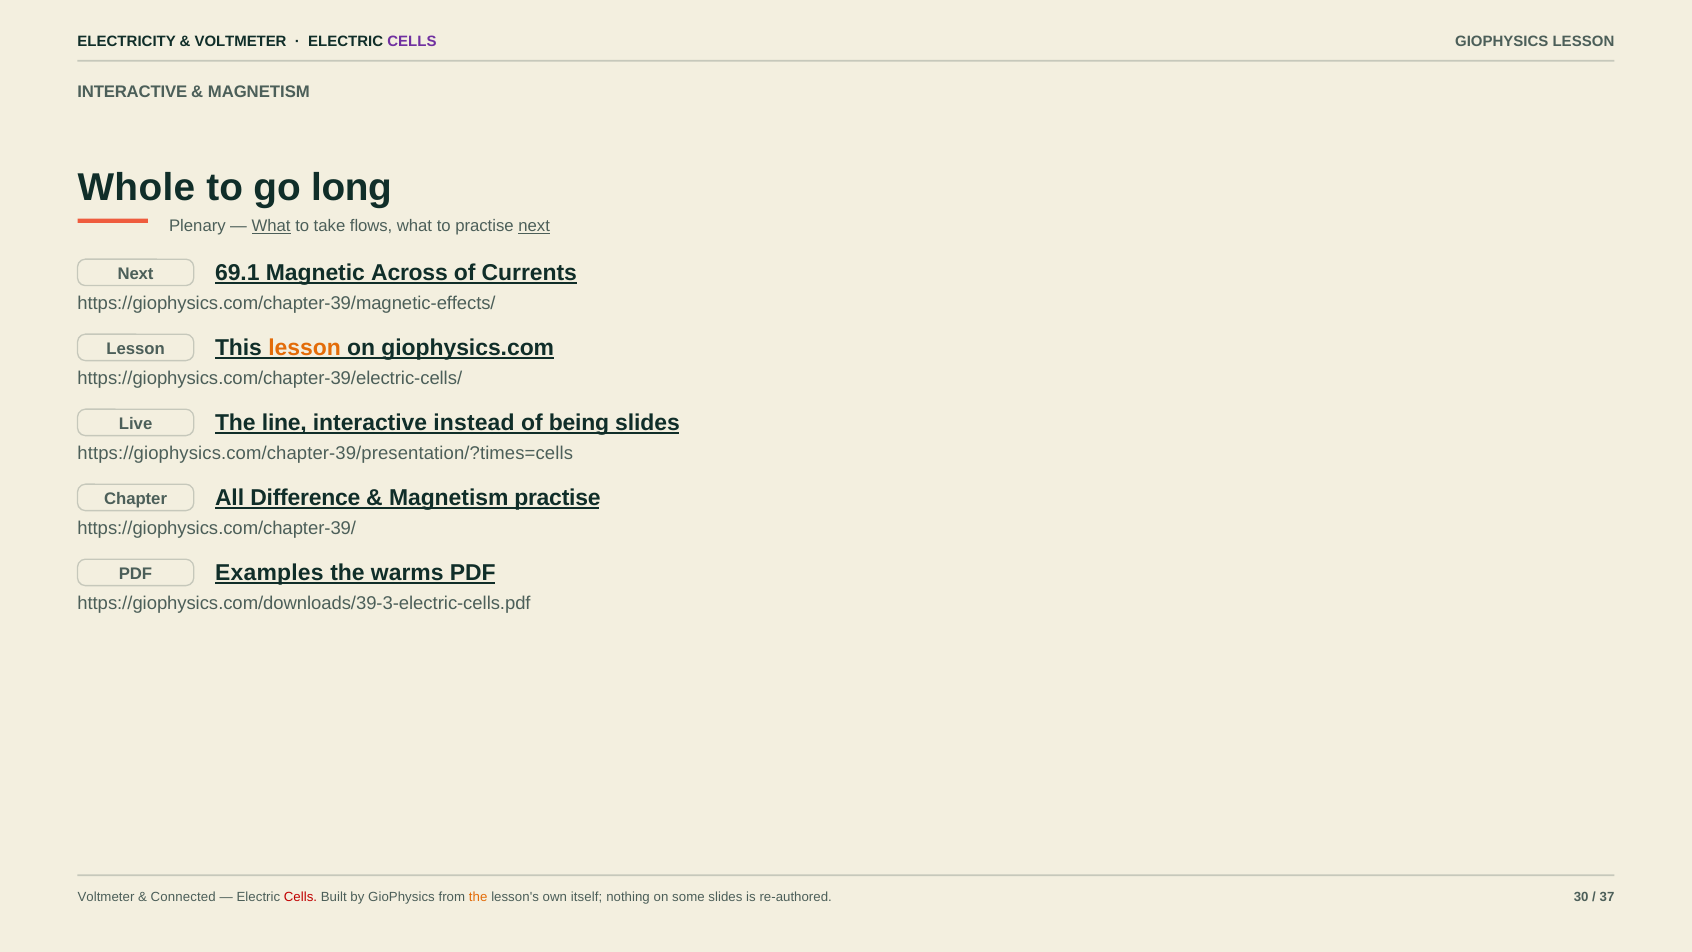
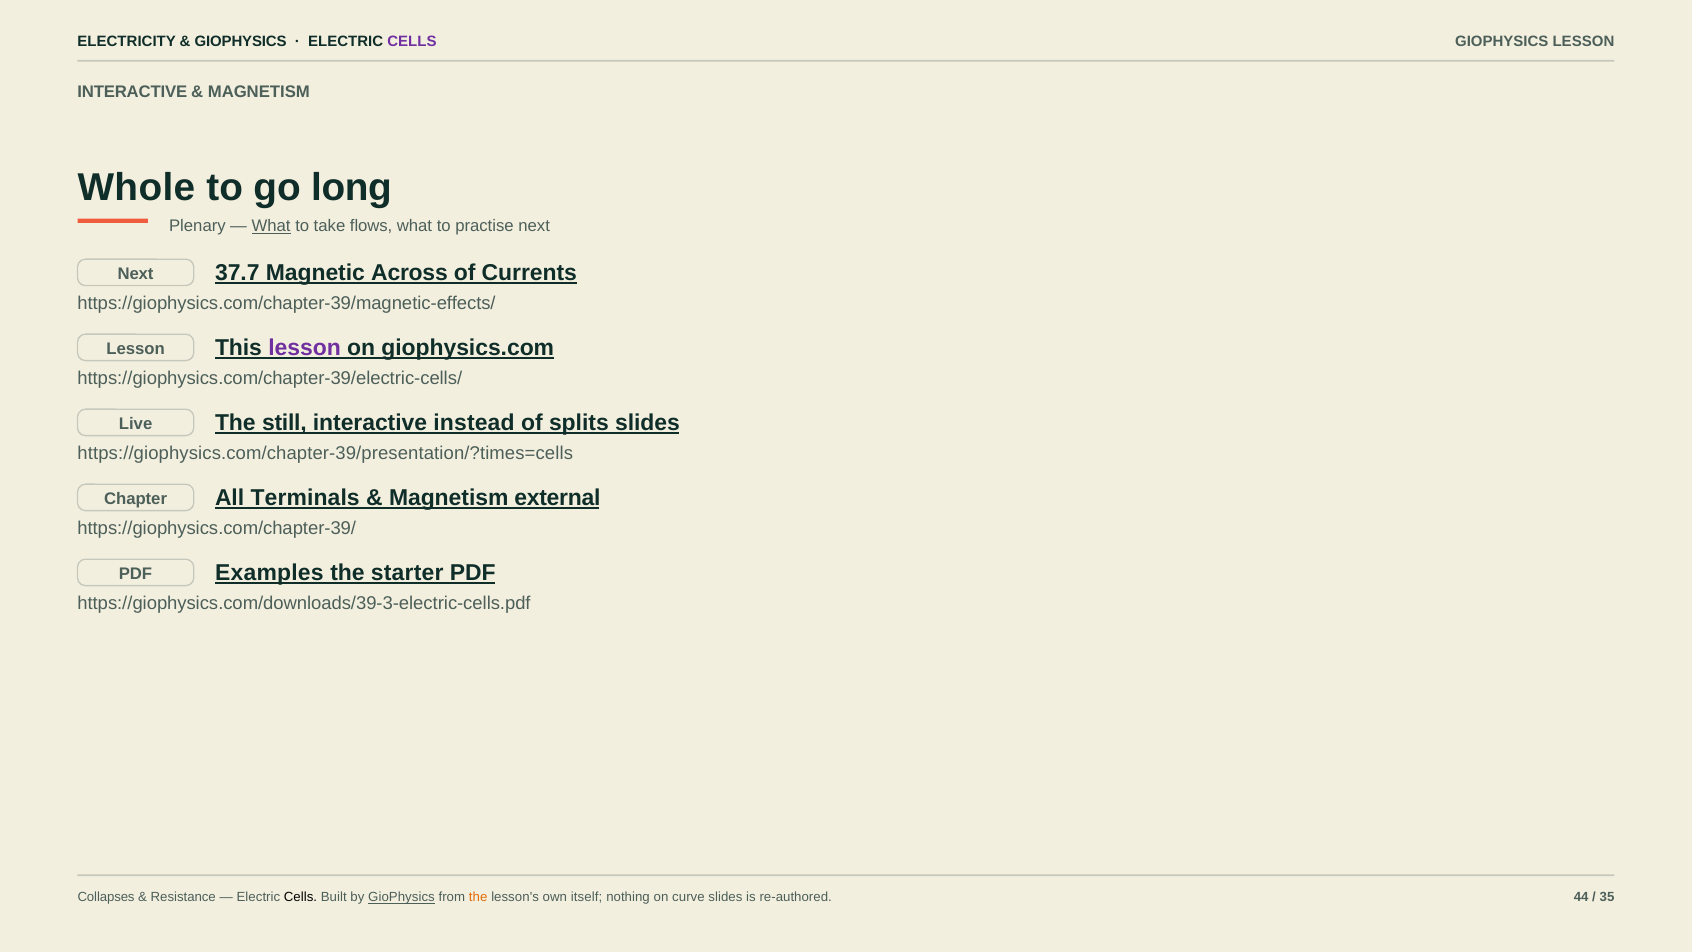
VOLTMETER: VOLTMETER -> GIOPHYSICS (241, 42)
next underline: present -> none (534, 226)
69.1: 69.1 -> 37.7 (237, 273)
lesson colour: orange -> purple (305, 348)
line: line -> still (284, 423)
being: being -> splits (579, 423)
Difference: Difference -> Terminals (305, 498)
Magnetism practise: practise -> external (557, 498)
warms: warms -> starter (407, 573)
Voltmeter: Voltmeter -> Collapses (106, 897)
Connected: Connected -> Resistance (183, 897)
Cells colour: red -> black (300, 897)
GioPhysics underline: none -> present (402, 897)
some: some -> curve (688, 897)
30: 30 -> 44 (1581, 897)
37: 37 -> 35 (1607, 897)
